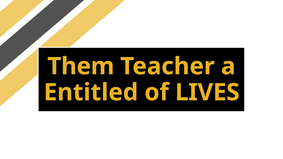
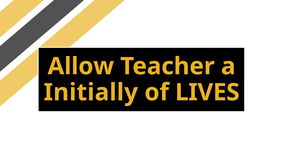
Them: Them -> Allow (81, 66)
Entitled: Entitled -> Initially (91, 92)
